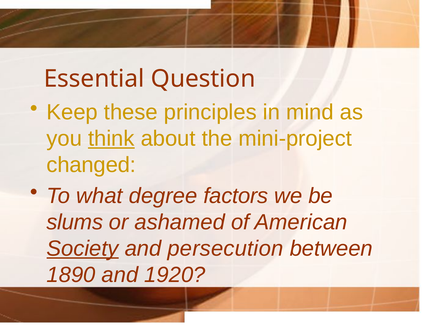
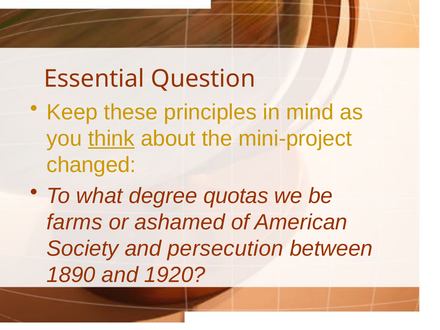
factors: factors -> quotas (236, 196)
slums: slums -> farms (75, 222)
Society underline: present -> none (83, 249)
